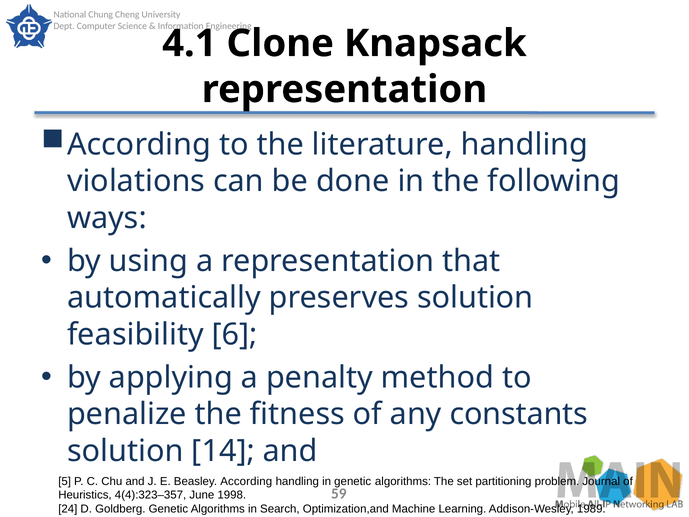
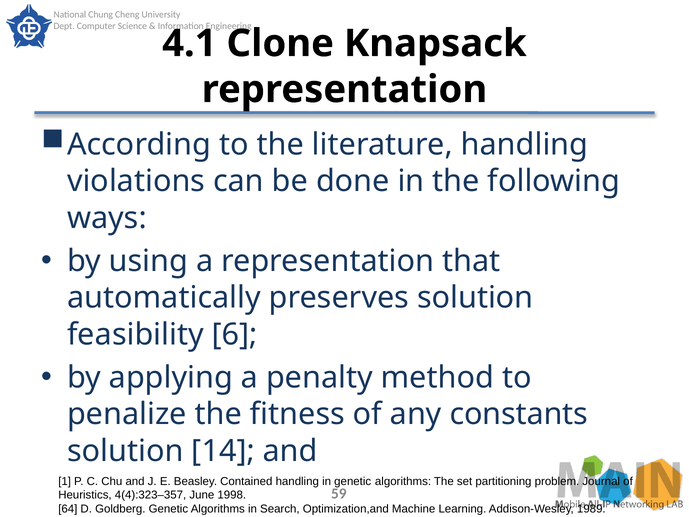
5: 5 -> 1 (65, 481)
Beasley According: According -> Contained (246, 481)
24: 24 -> 64 (68, 509)
